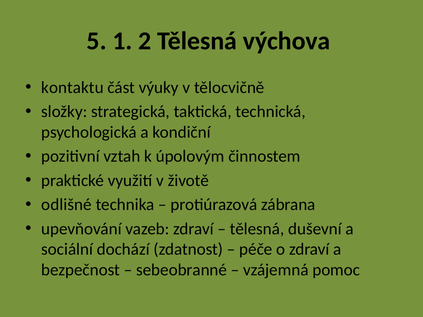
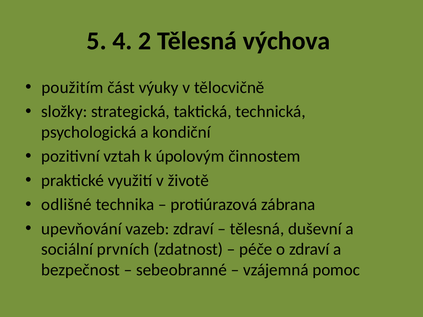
1: 1 -> 4 (122, 41)
kontaktu: kontaktu -> použitím (72, 88)
dochází: dochází -> prvních (123, 250)
